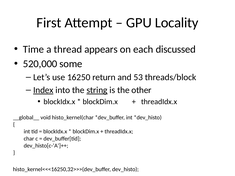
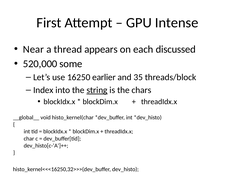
Locality: Locality -> Intense (177, 23)
Time: Time -> Near (33, 49)
return: return -> earlier (104, 77)
53: 53 -> 35 (138, 77)
Index underline: present -> none (43, 90)
other: other -> chars (141, 90)
